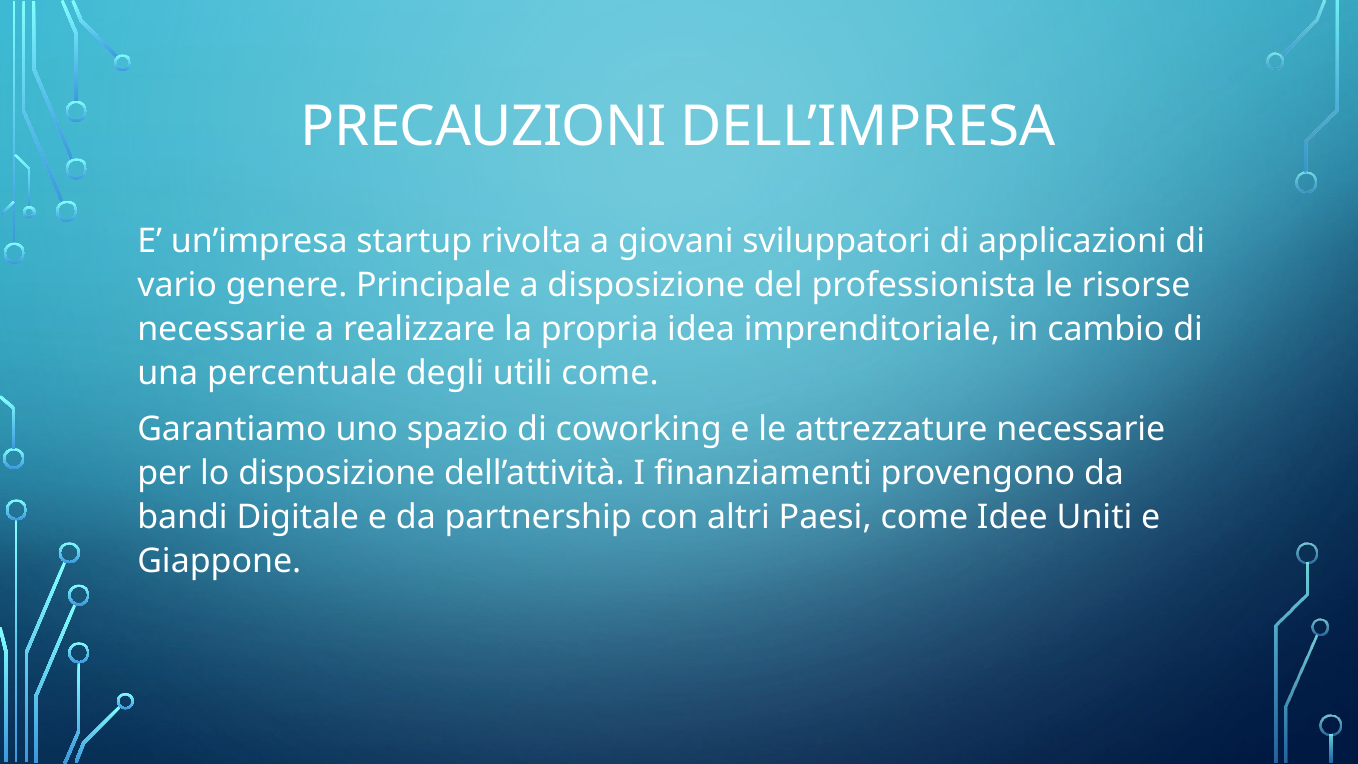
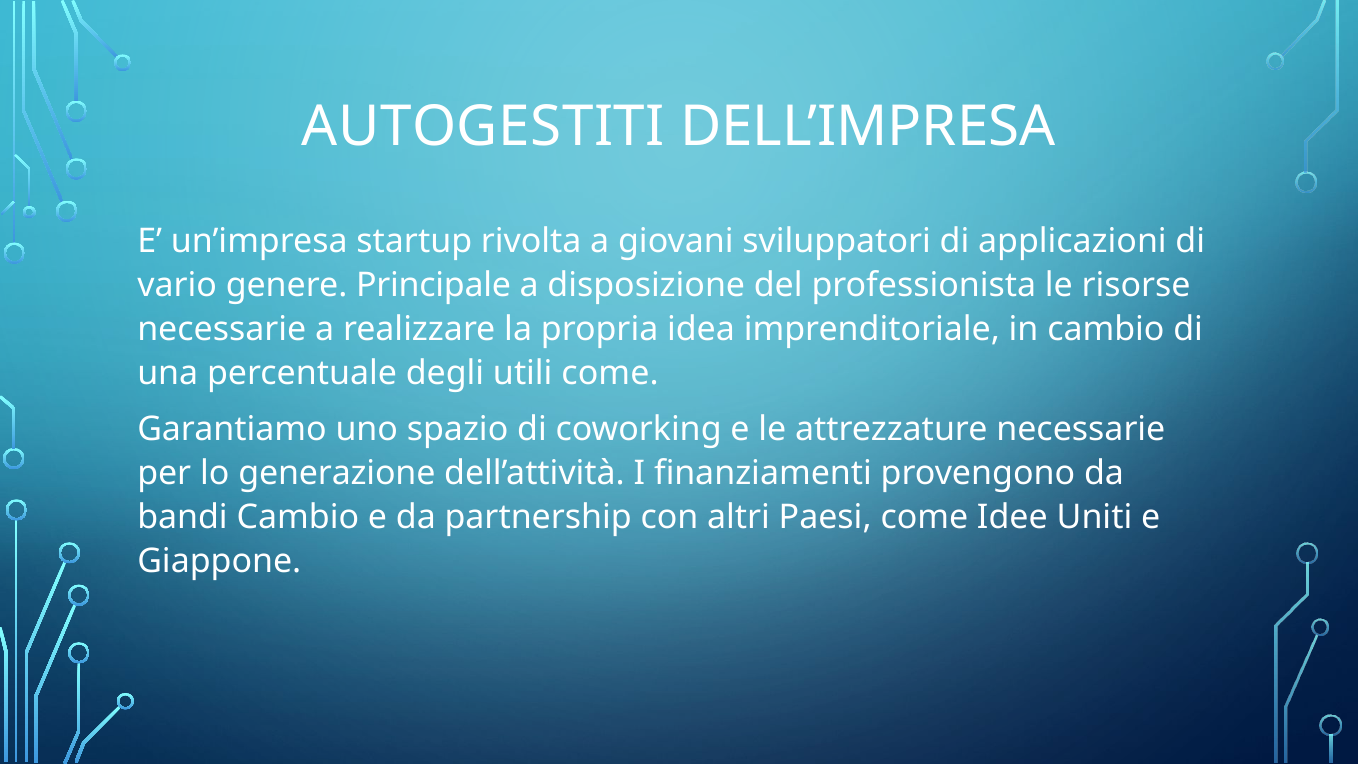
PRECAUZIONI: PRECAUZIONI -> AUTOGESTITI (483, 127)
lo disposizione: disposizione -> generazione (337, 474)
bandi Digitale: Digitale -> Cambio (298, 518)
